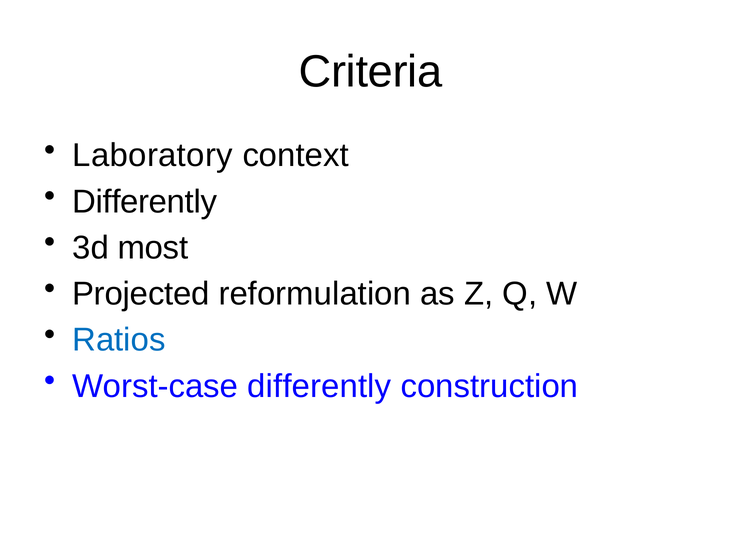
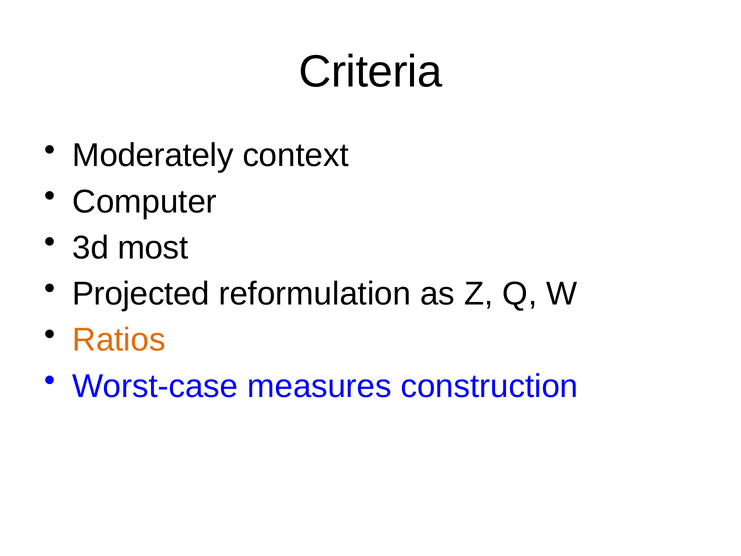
Laboratory: Laboratory -> Moderately (153, 155)
Differently: Differently -> Computer (145, 202)
Ratios colour: blue -> orange (119, 340)
Worst-case differently: differently -> measures (319, 386)
